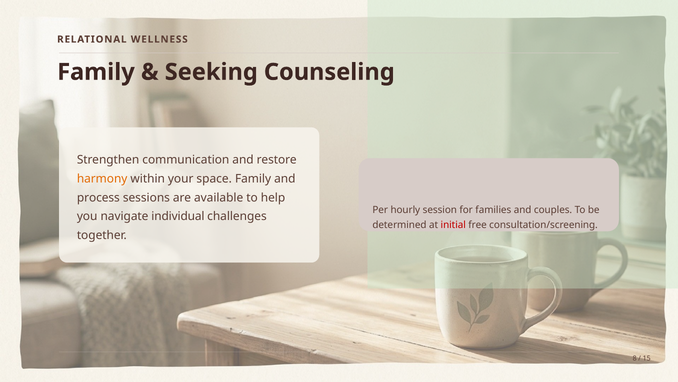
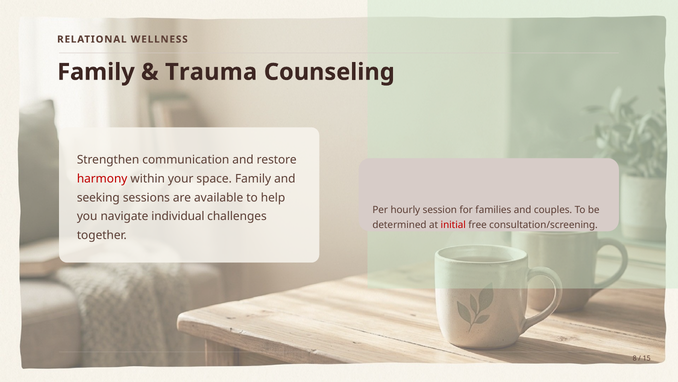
Seeking: Seeking -> Trauma (211, 72)
harmony colour: orange -> red (102, 178)
process: process -> seeking (98, 197)
